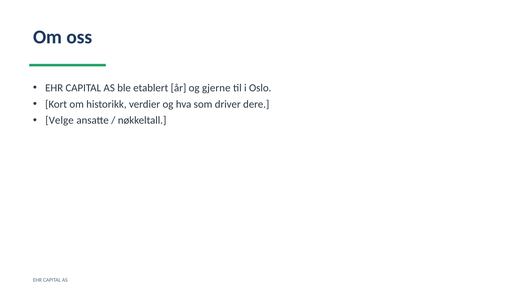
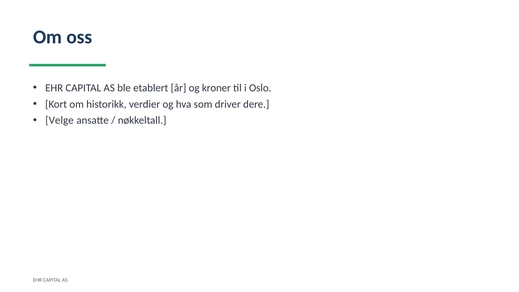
gjerne: gjerne -> kroner (216, 88)
